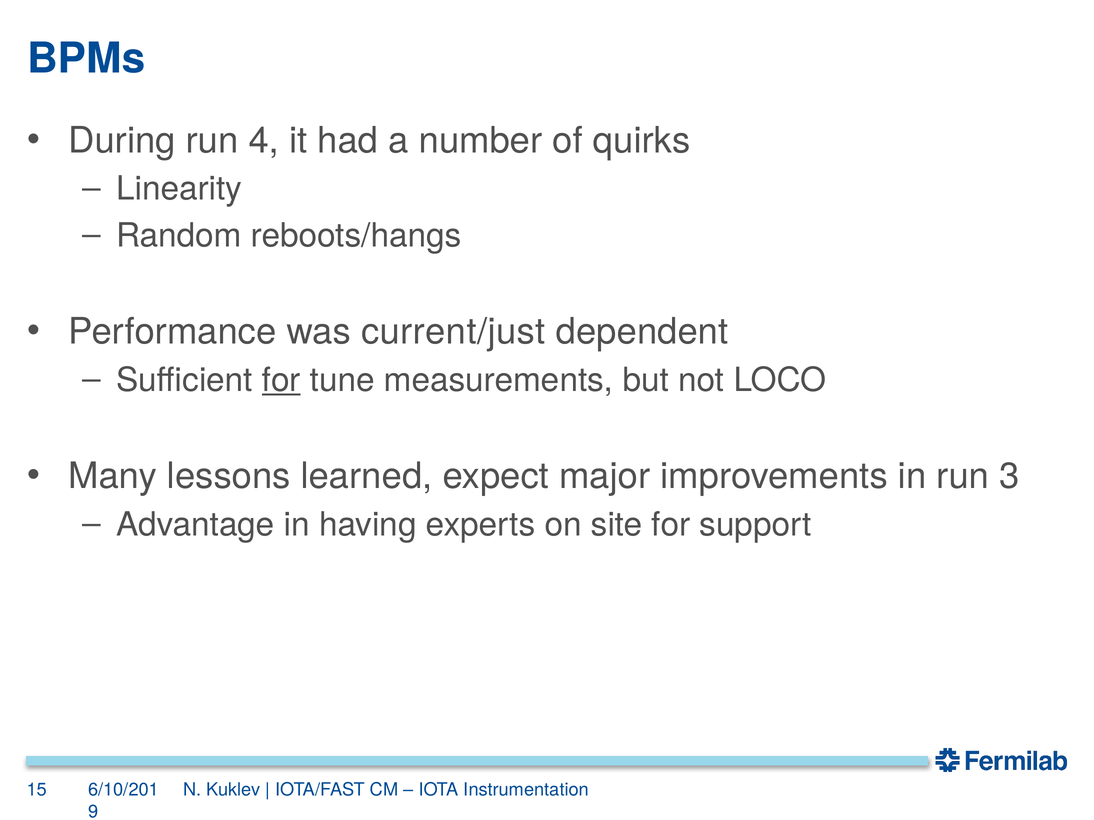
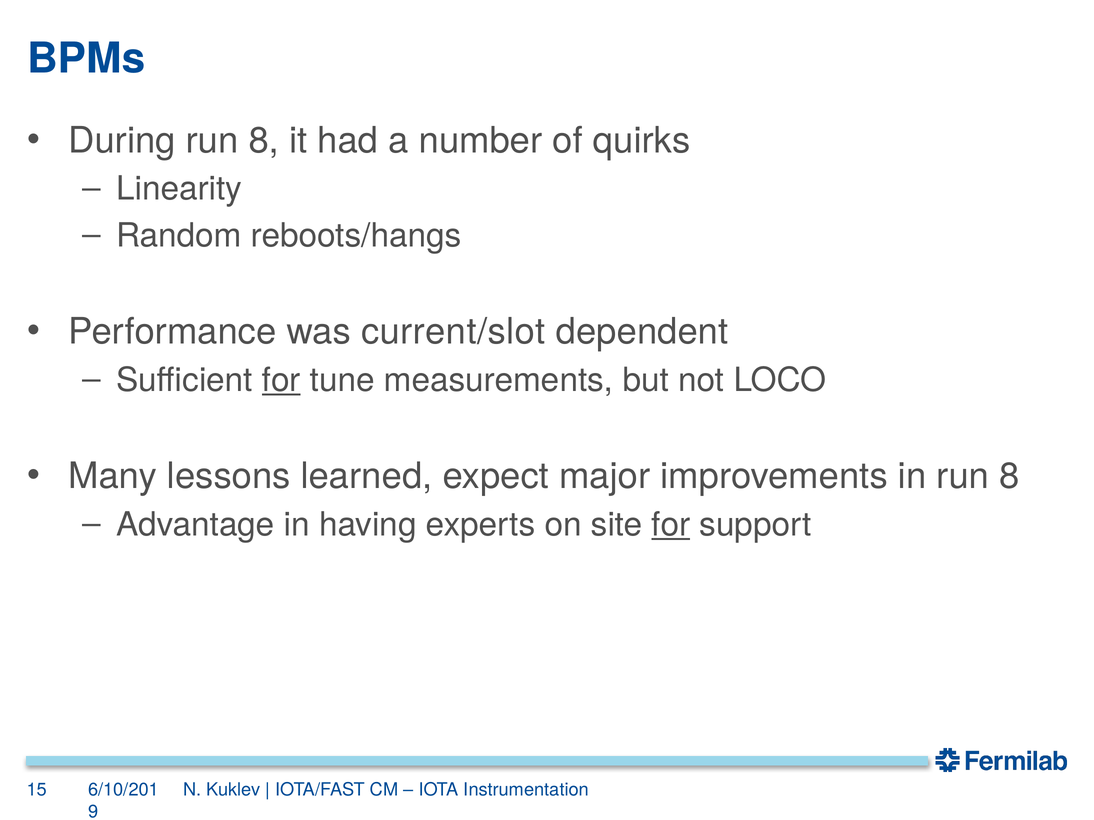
During run 4: 4 -> 8 (264, 141)
current/just: current/just -> current/slot (453, 332)
in run 3: 3 -> 8 (1009, 477)
for underline: none -> present (671, 525)
